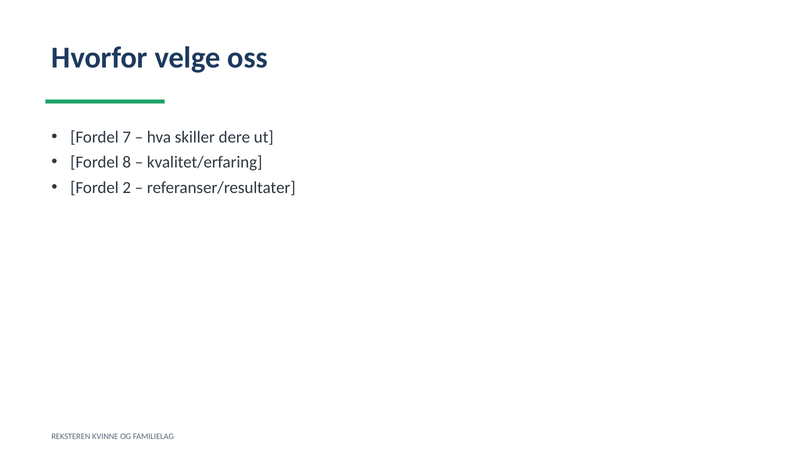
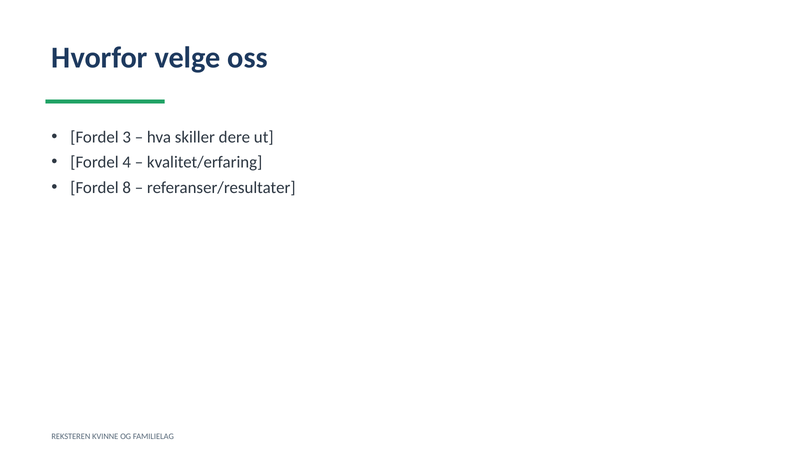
7: 7 -> 3 (127, 137)
8: 8 -> 4 (127, 162)
2: 2 -> 8 (127, 187)
